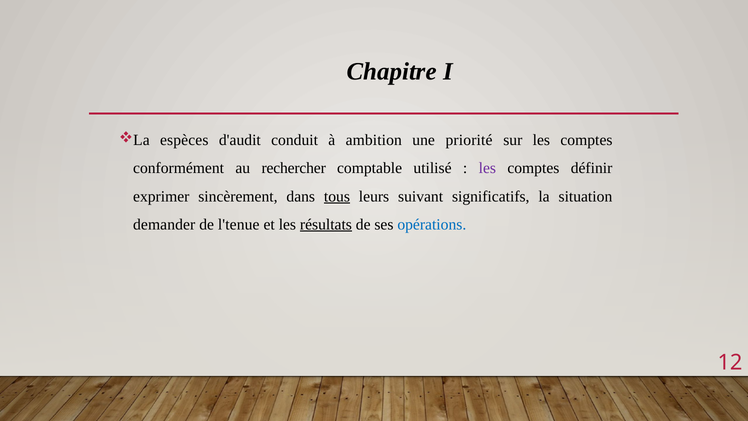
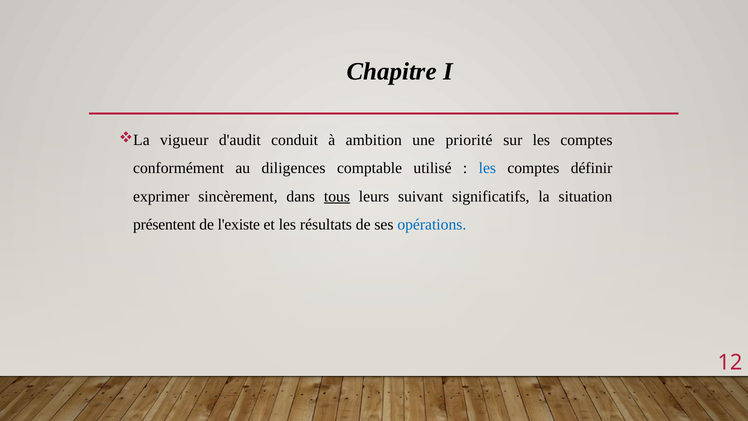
espèces: espèces -> vigueur (184, 140)
rechercher: rechercher -> diligences (294, 168)
les colour: purple -> blue (487, 168)
demander: demander -> présentent (164, 224)
l'tenue: l'tenue -> l'existe (239, 224)
résultats underline: present -> none (326, 224)
